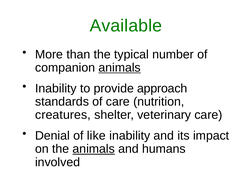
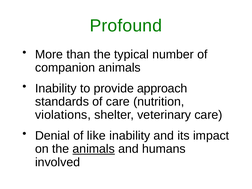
Available: Available -> Profound (126, 26)
animals underline: present -> none (120, 68)
creatures: creatures -> violations (63, 115)
